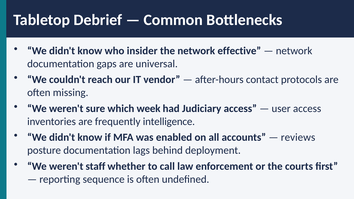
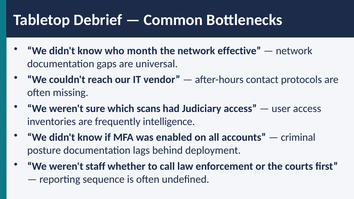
insider: insider -> month (142, 51)
week: week -> scans (149, 109)
reviews: reviews -> criminal (298, 137)
